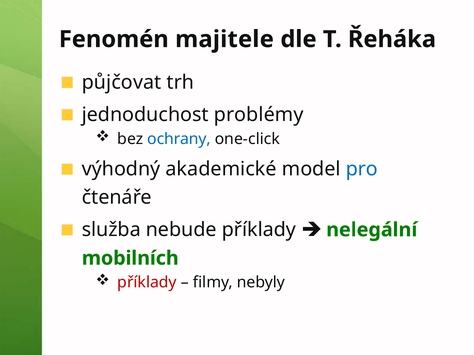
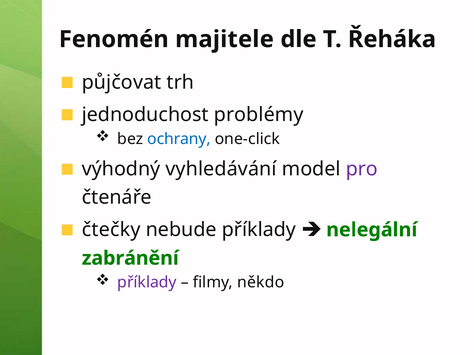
akademické: akademické -> vyhledávání (221, 169)
pro colour: blue -> purple (362, 169)
služba: služba -> čtečky (111, 230)
mobilních: mobilních -> zabránění (130, 259)
příklady colour: red -> purple (147, 283)
nebyly: nebyly -> někdo (261, 283)
